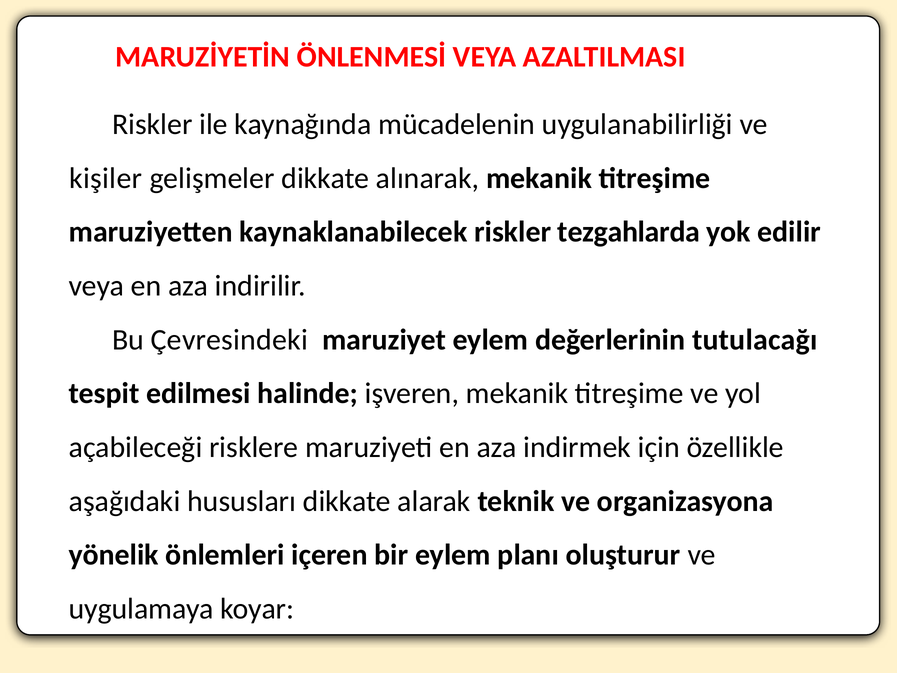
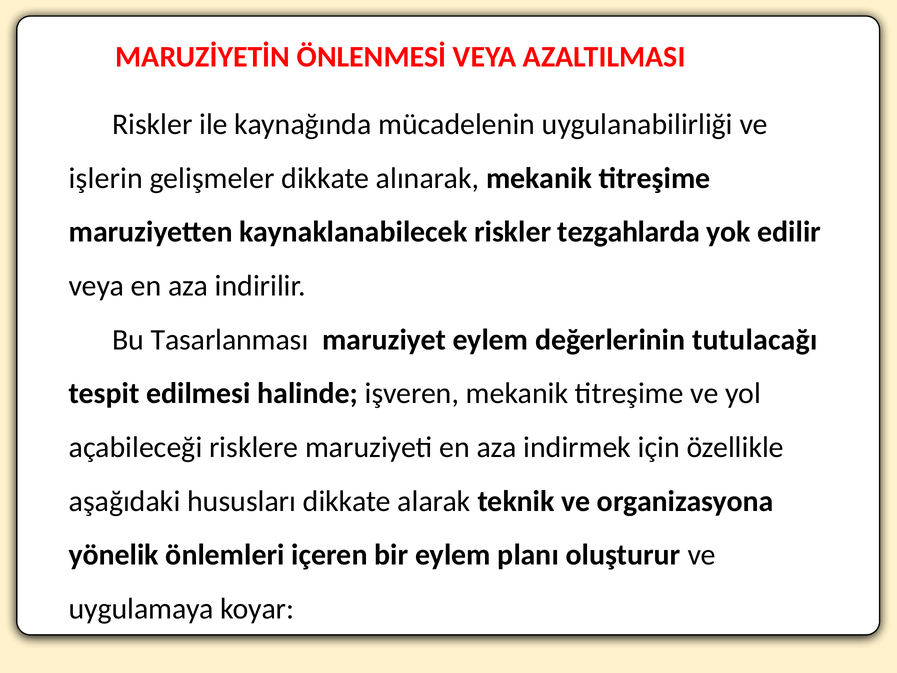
kişiler: kişiler -> işlerin (106, 178)
Çevresindeki: Çevresindeki -> Tasarlanması (230, 340)
